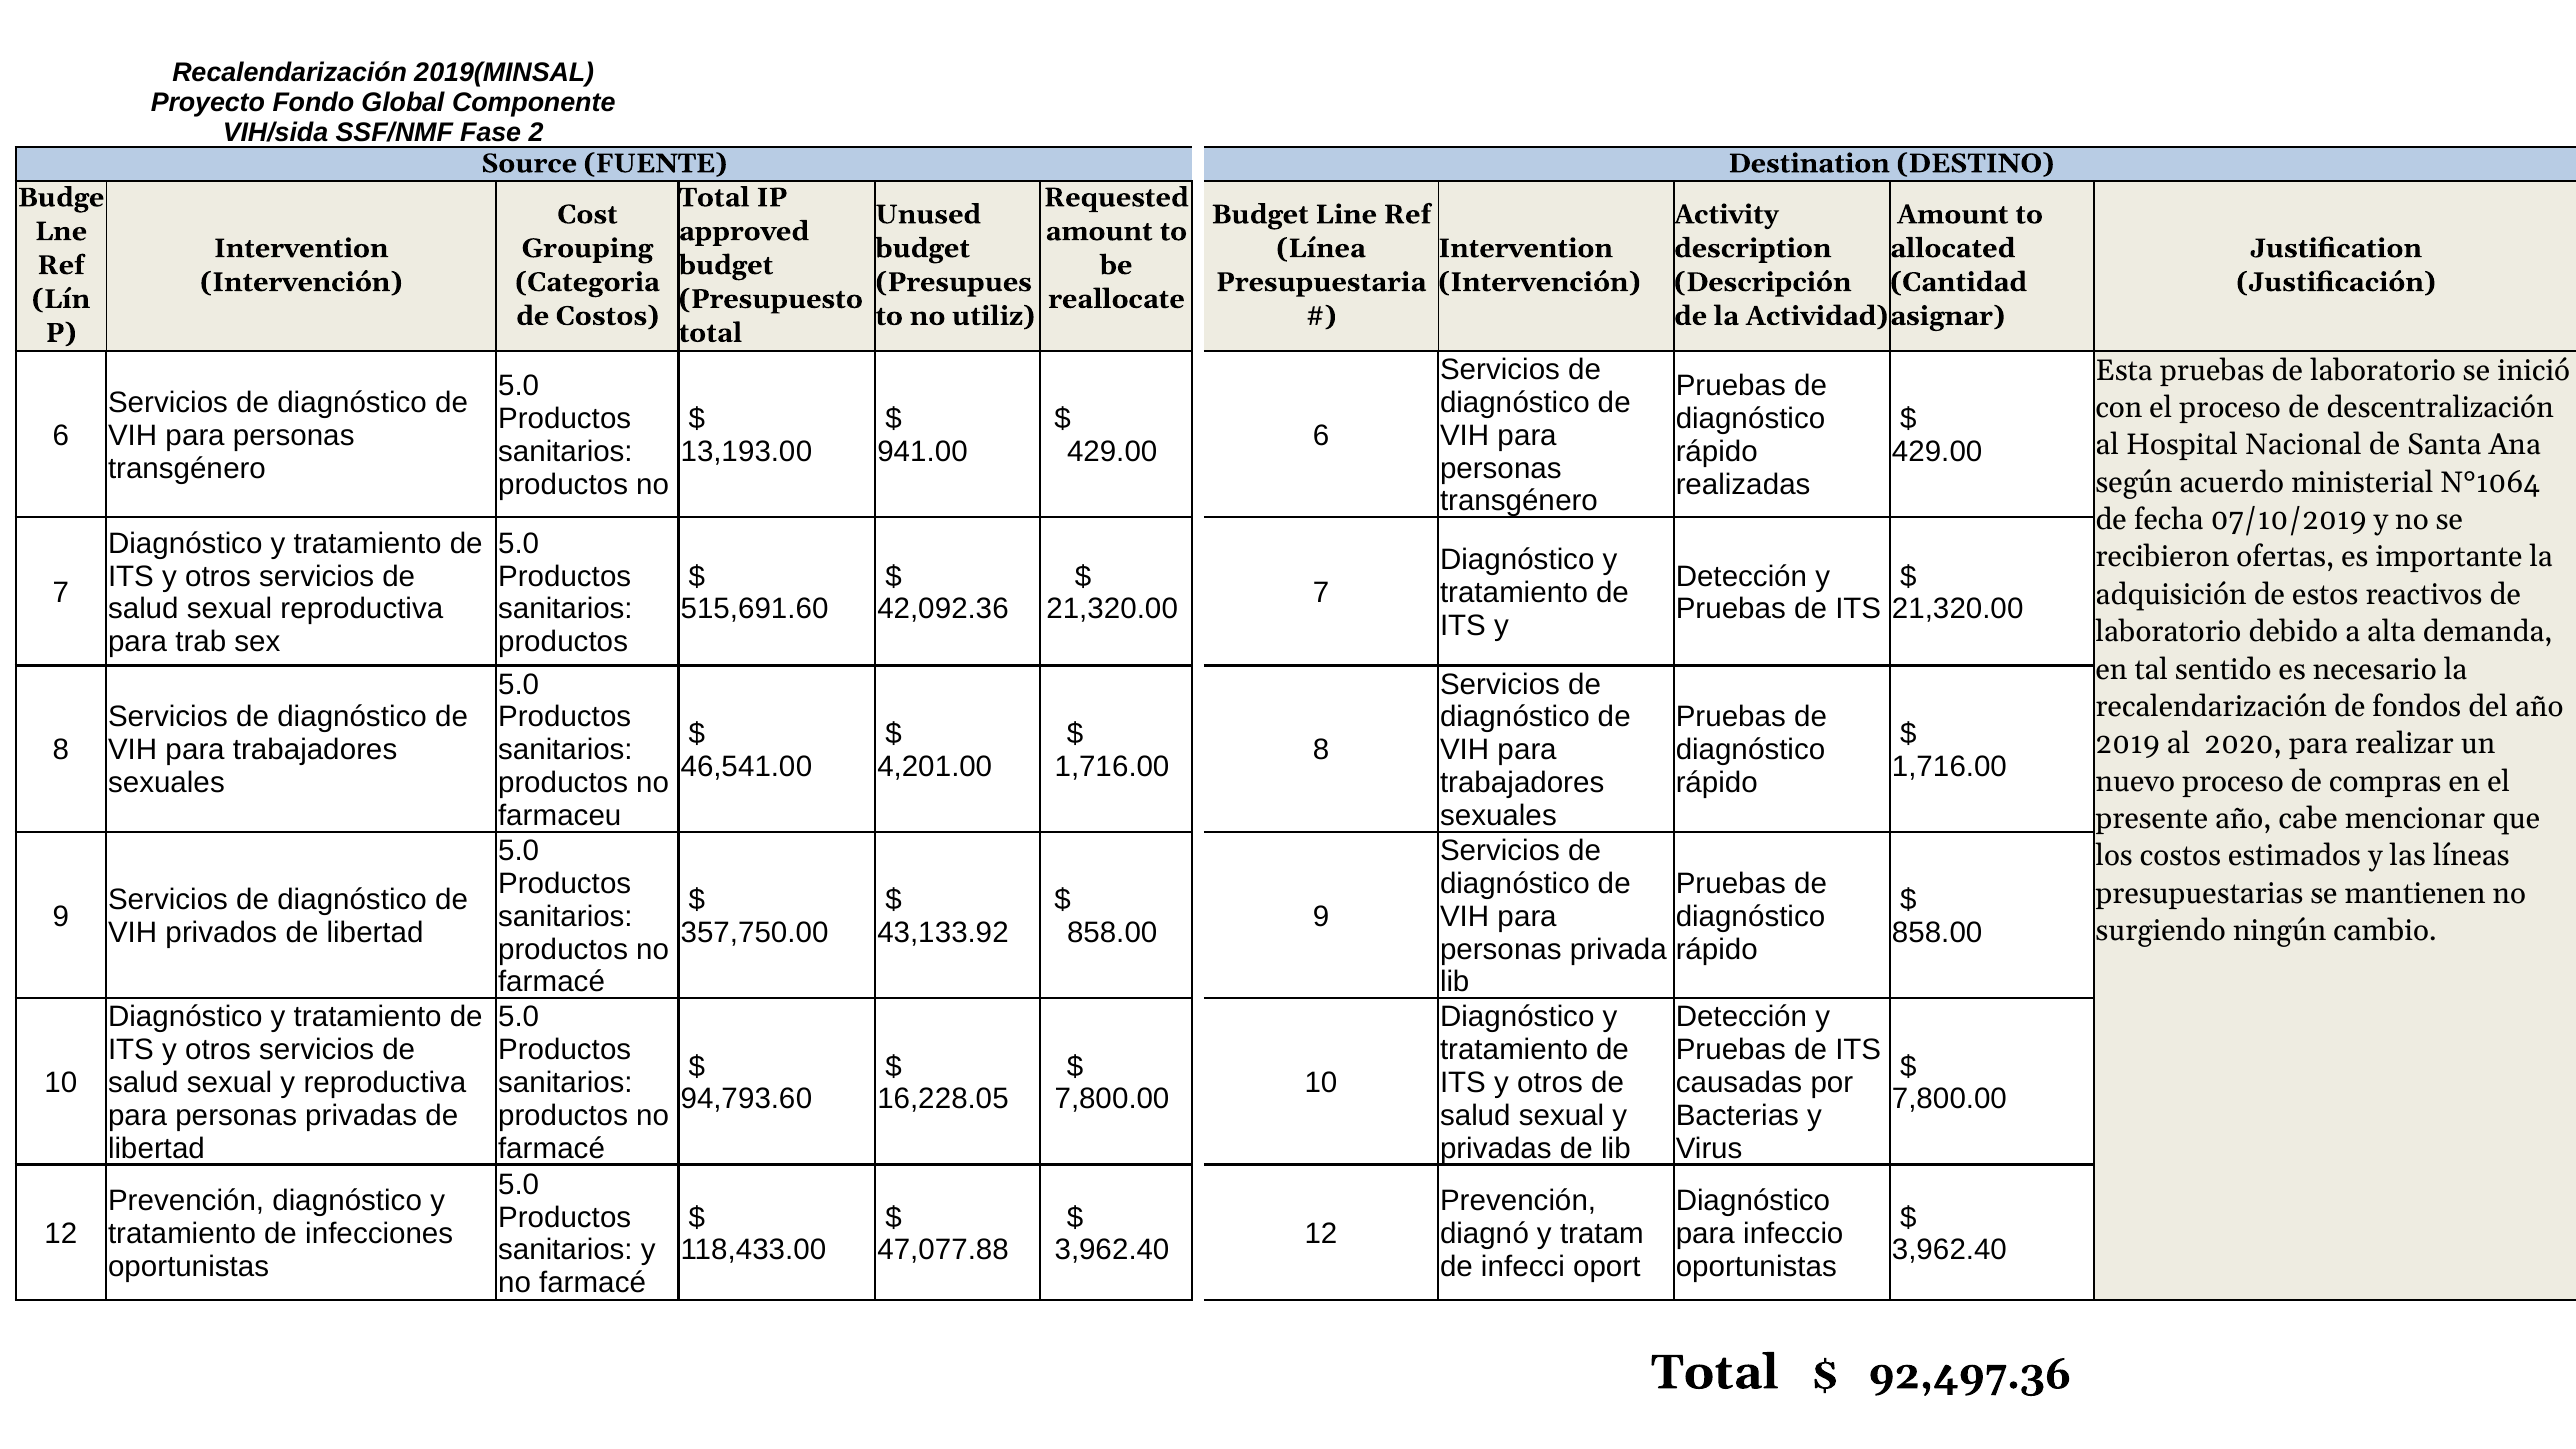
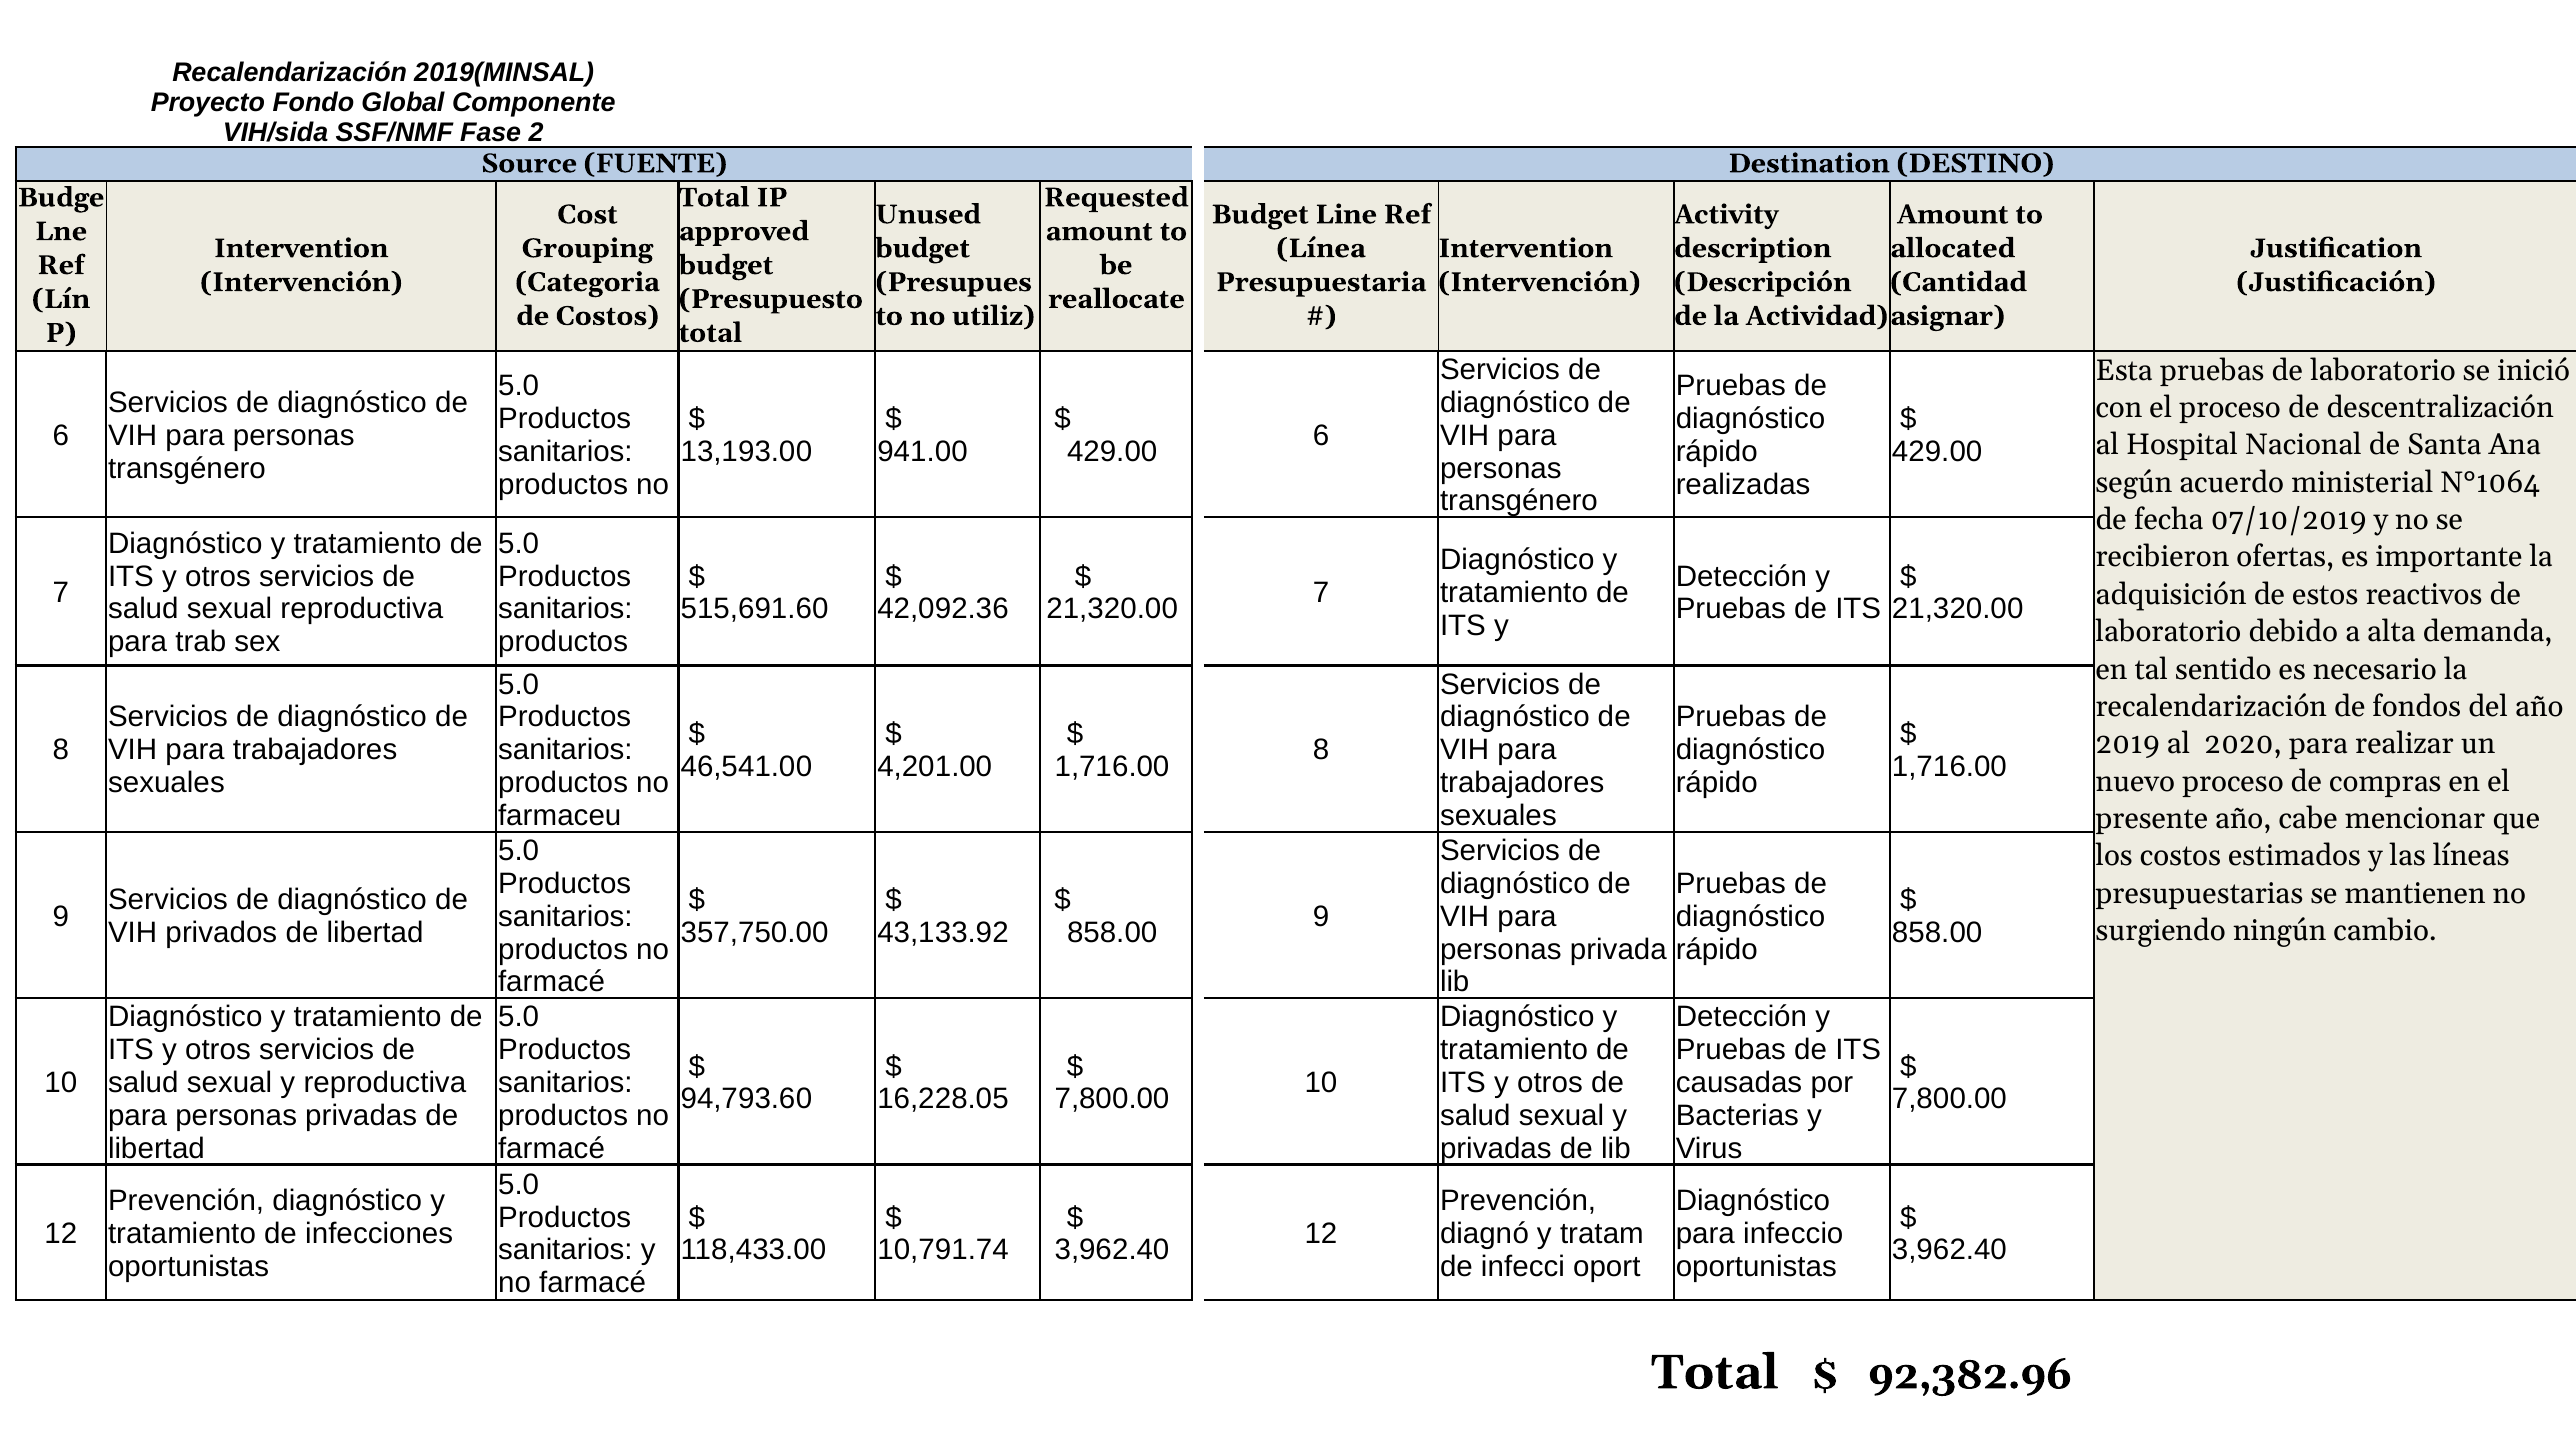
47,077.88: 47,077.88 -> 10,791.74 (943, 1250)
92,497.36: 92,497.36 -> 92,382.96 (1970, 1375)
